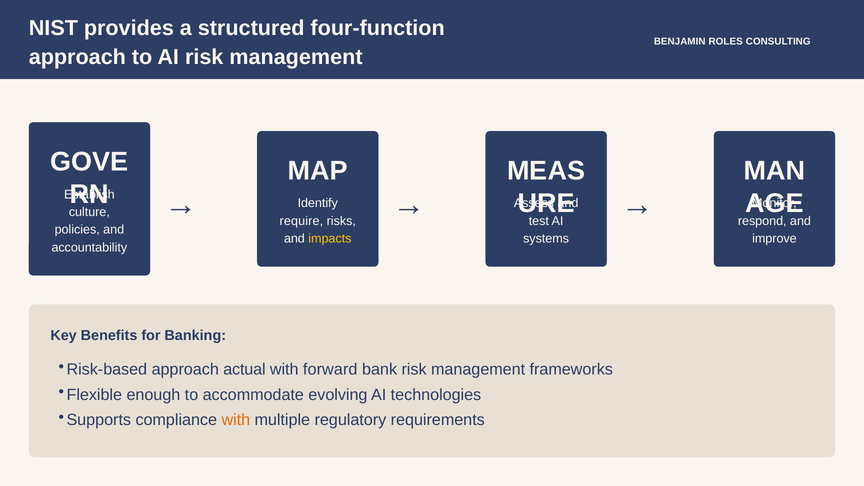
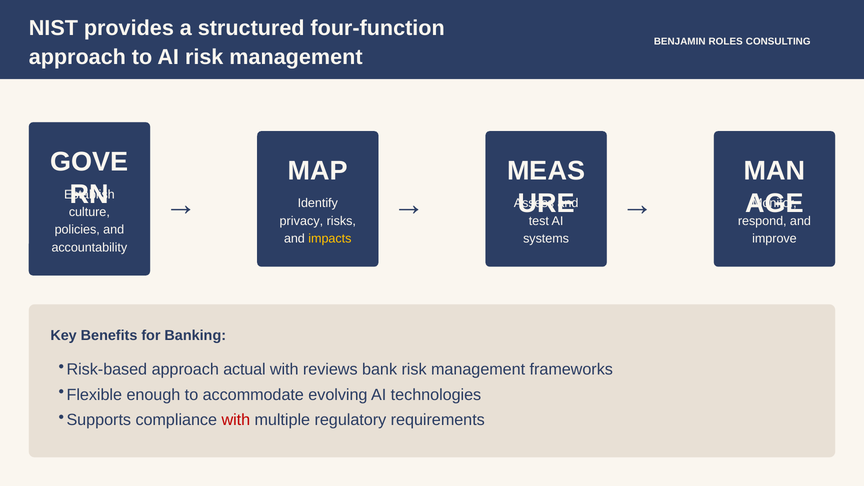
require: require -> privacy (301, 221)
forward: forward -> reviews (330, 370)
with colour: orange -> red (236, 420)
